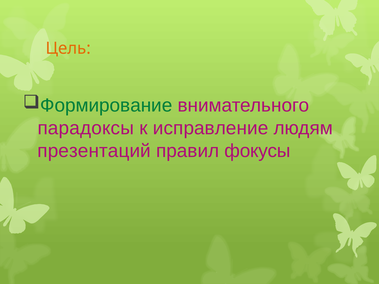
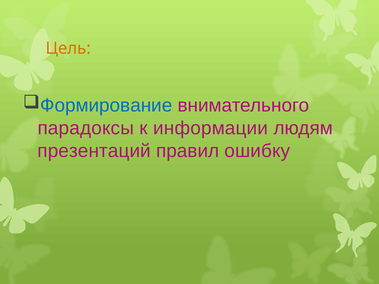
Формирование colour: green -> blue (106, 105)
исправление: исправление -> информации (211, 128)
фокусы: фокусы -> ошибку (257, 151)
